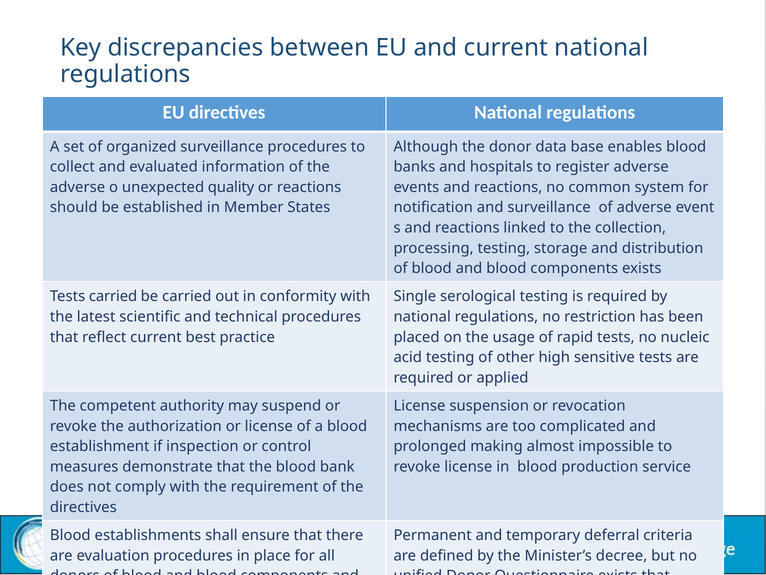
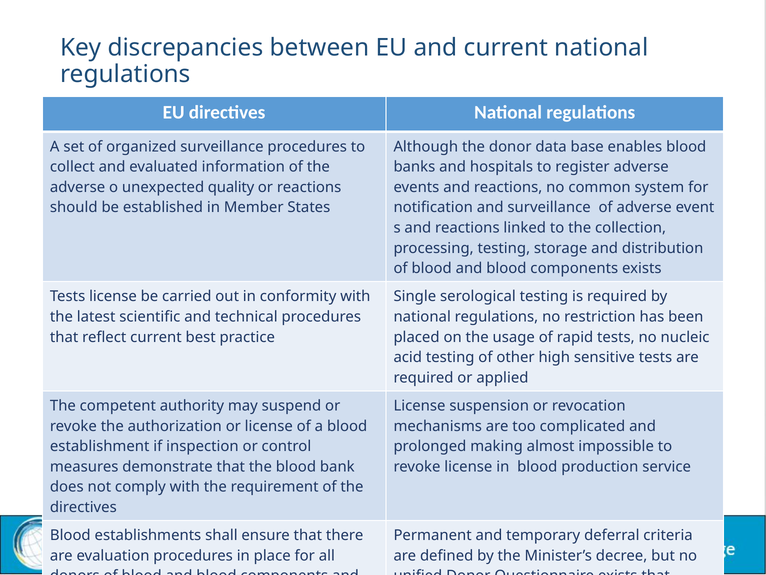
Tests carried: carried -> license (113, 296)
